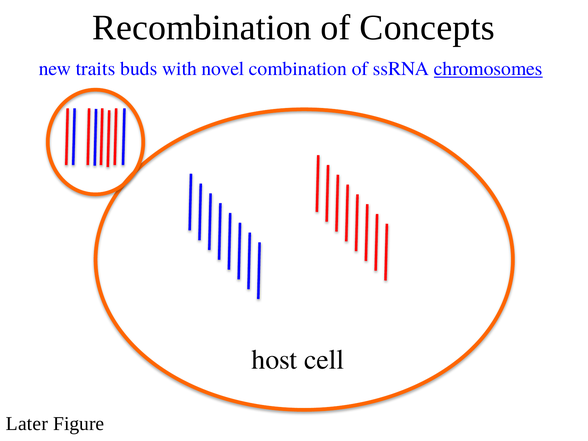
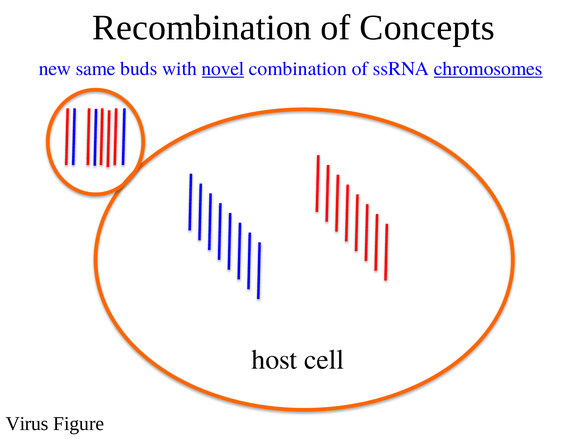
traits: traits -> same (96, 69)
novel underline: none -> present (223, 69)
Later: Later -> Virus (27, 424)
